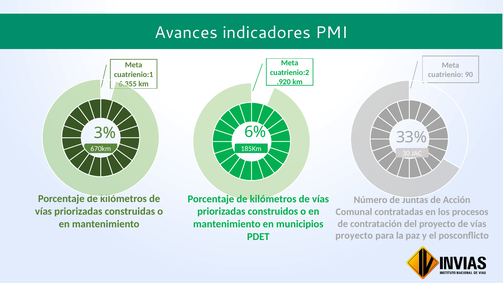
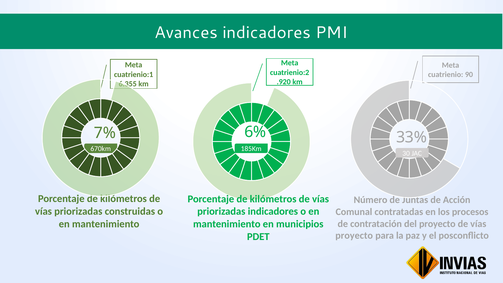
3%: 3% -> 7% (105, 133)
priorizadas construidos: construidos -> indicadores (273, 211)
